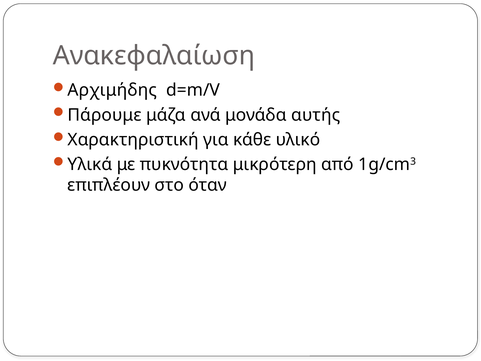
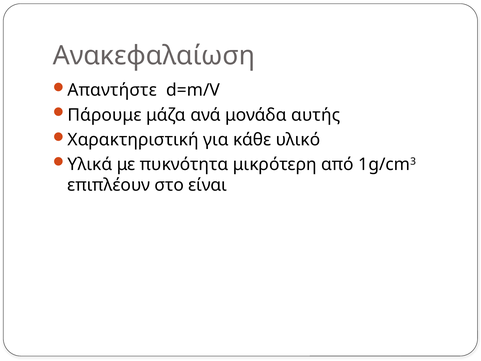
Αρχιμήδης: Αρχιμήδης -> Απαντήστε (112, 90)
όταν: όταν -> είναι (208, 185)
